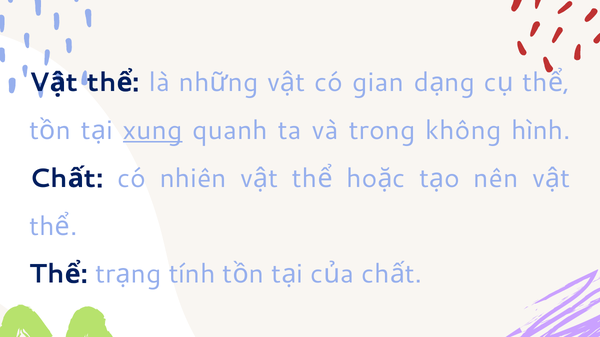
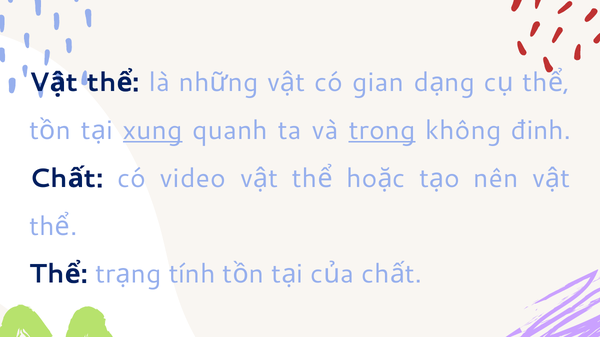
trong underline: none -> present (382, 131)
hình: hình -> đinh (541, 131)
nhiên: nhiên -> video (193, 179)
